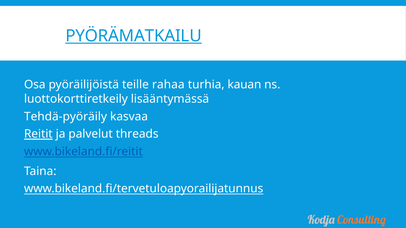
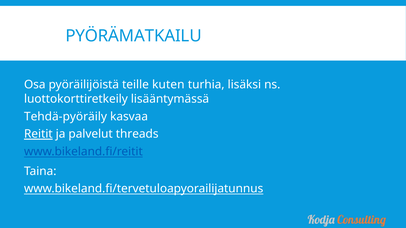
PYÖRÄMATKAILU underline: present -> none (134, 36)
rahaa: rahaa -> kuten (168, 85)
kauan: kauan -> lisäksi (244, 85)
